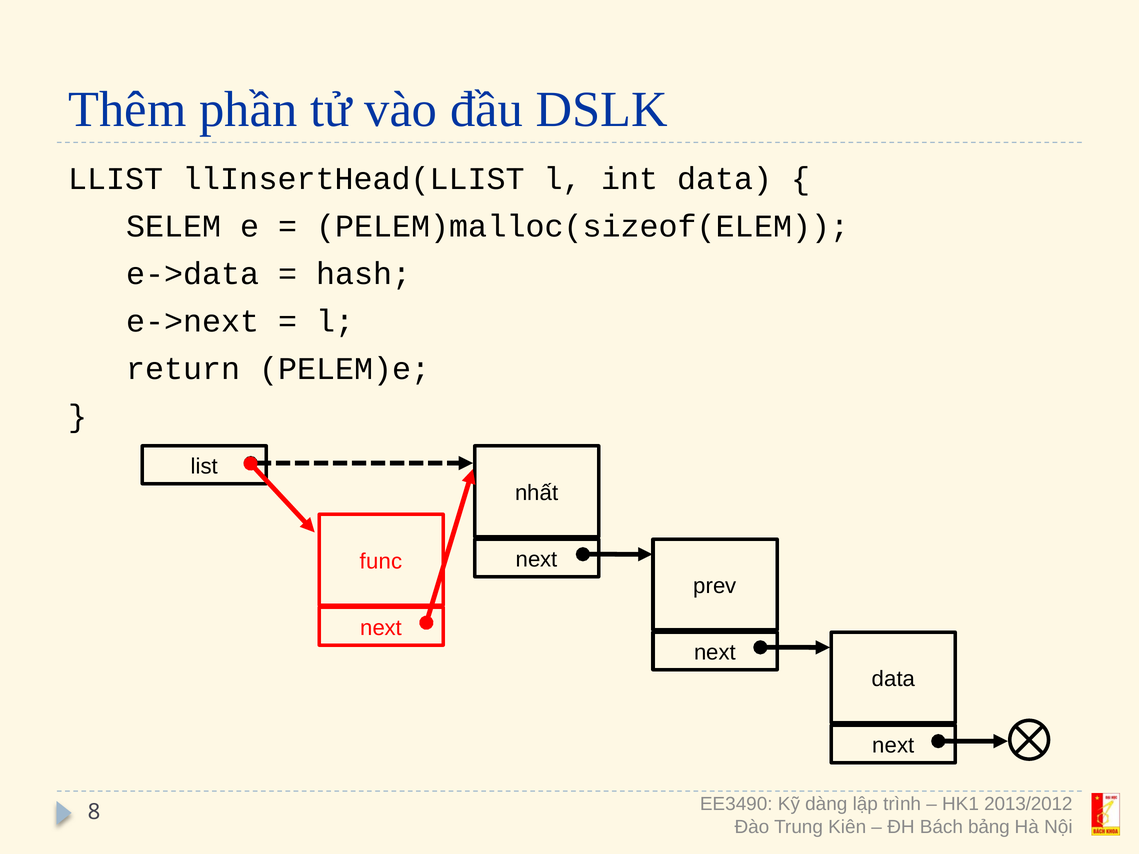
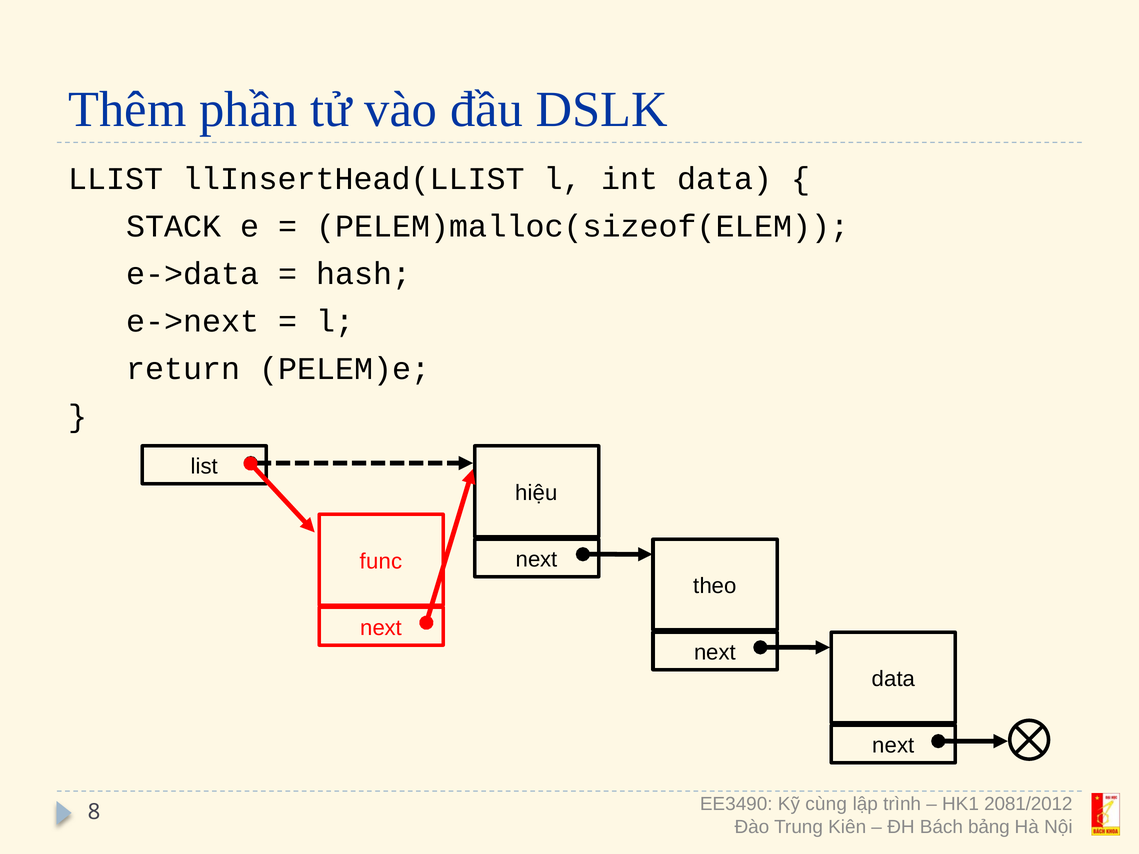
SELEM: SELEM -> STACK (174, 226)
nhất: nhất -> hiệu (537, 493)
prev: prev -> theo (715, 586)
dàng: dàng -> cùng (826, 804)
2013/2012: 2013/2012 -> 2081/2012 (1028, 804)
